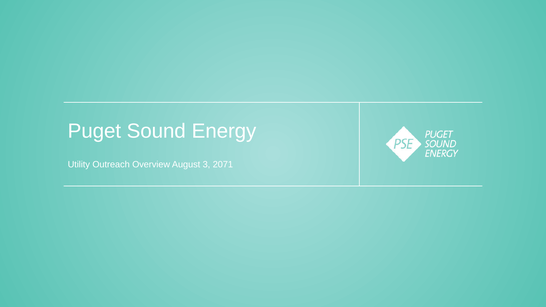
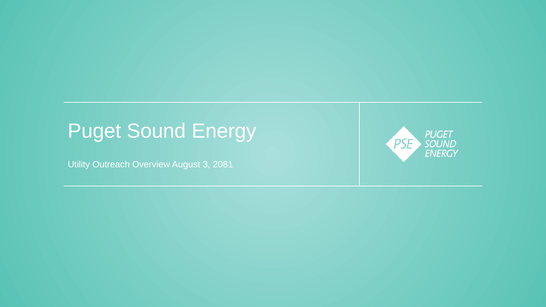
2071: 2071 -> 2081 (223, 164)
